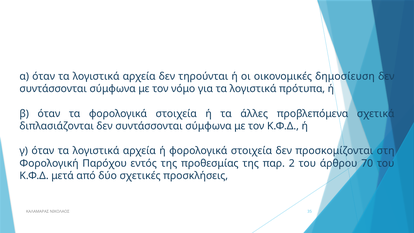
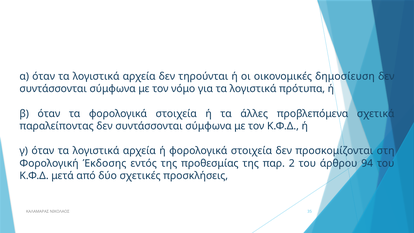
διπλασιάζονται: διπλασιάζονται -> παραλείποντας (57, 126)
Παρόχου: Παρόχου -> Έκδοσης (105, 163)
70: 70 -> 94 (367, 163)
